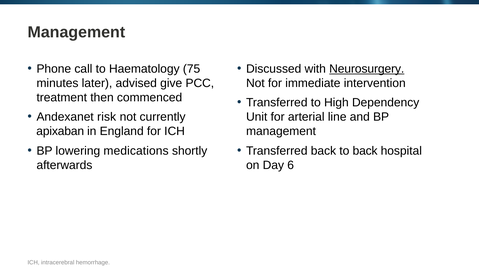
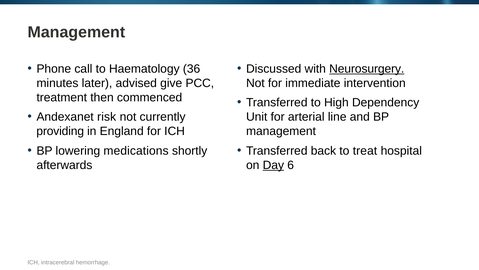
75: 75 -> 36 (192, 69)
apixaban: apixaban -> providing (60, 131)
to back: back -> treat (365, 150)
Day underline: none -> present (273, 165)
